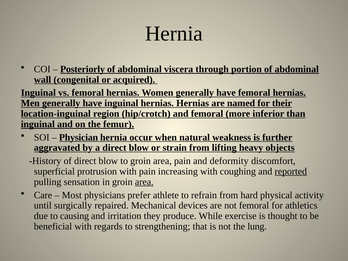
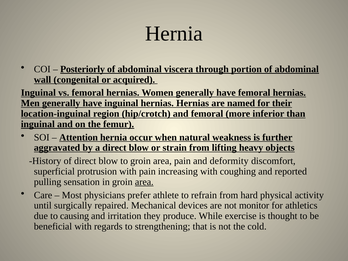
Physician: Physician -> Attention (79, 137)
reported underline: present -> none (291, 171)
not femoral: femoral -> monitor (254, 206)
lung: lung -> cold (257, 226)
